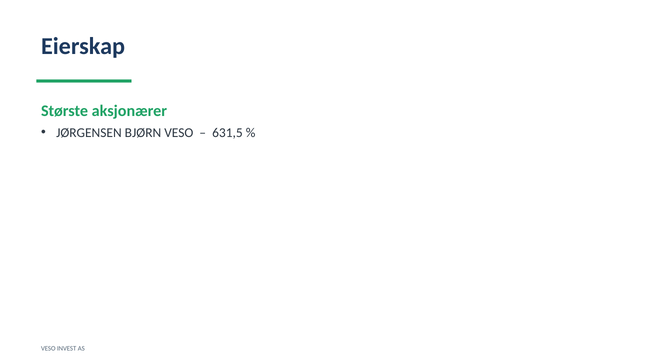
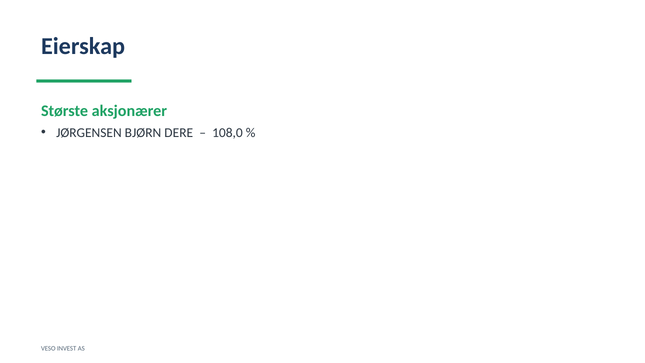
BJØRN VESO: VESO -> DERE (179, 133)
631,5: 631,5 -> 108,0 (227, 133)
